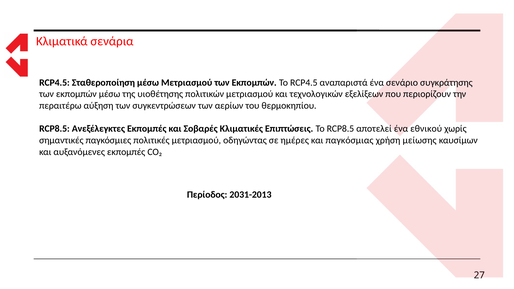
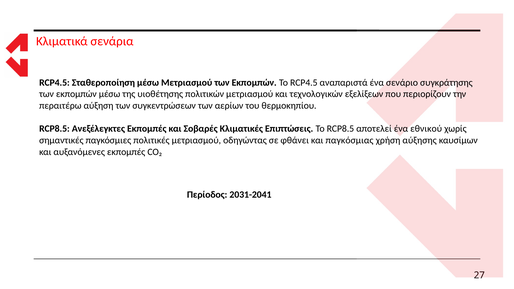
ημέρες: ημέρες -> φθάνει (295, 140)
μείωσης: μείωσης -> αύξησης (420, 140)
2031-2013: 2031-2013 -> 2031-2041 (250, 195)
